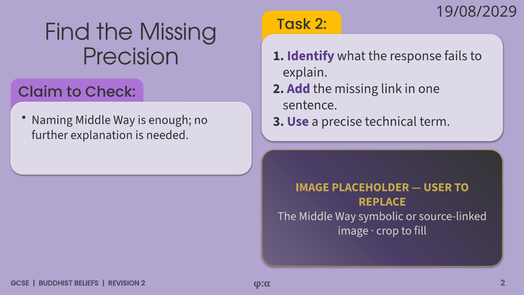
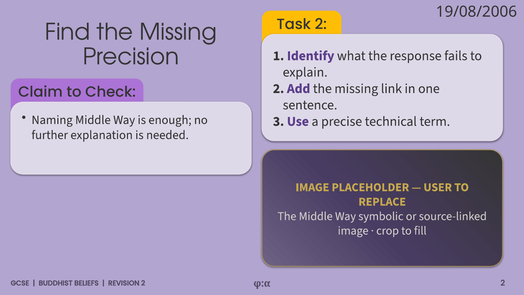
19/08/2029: 19/08/2029 -> 19/08/2006 (476, 12)
